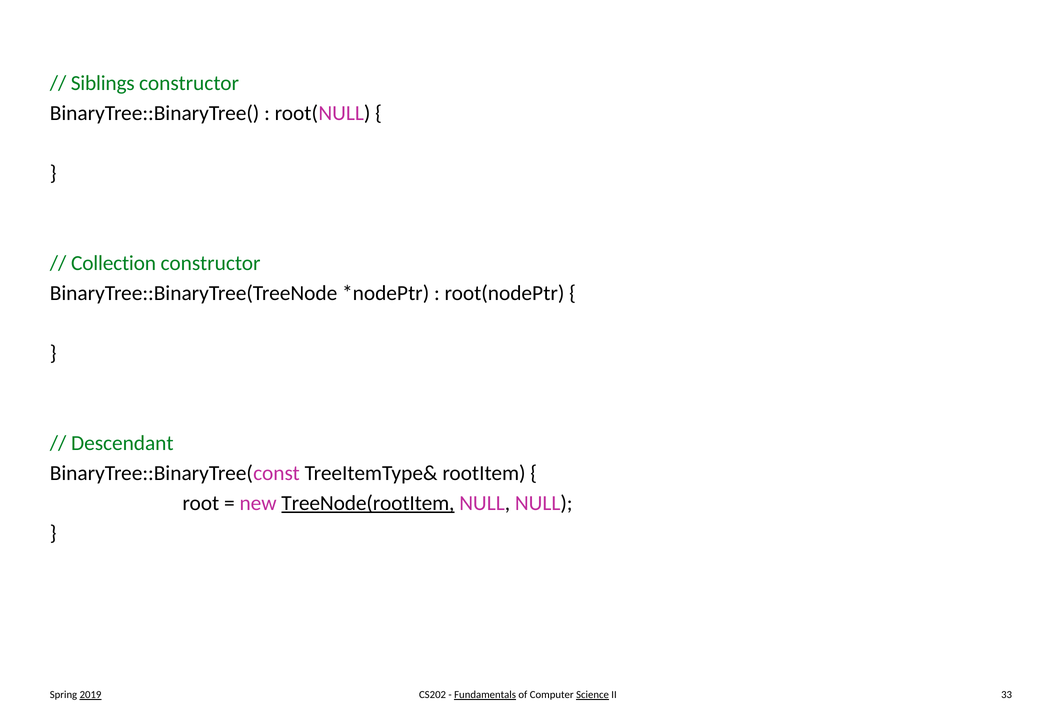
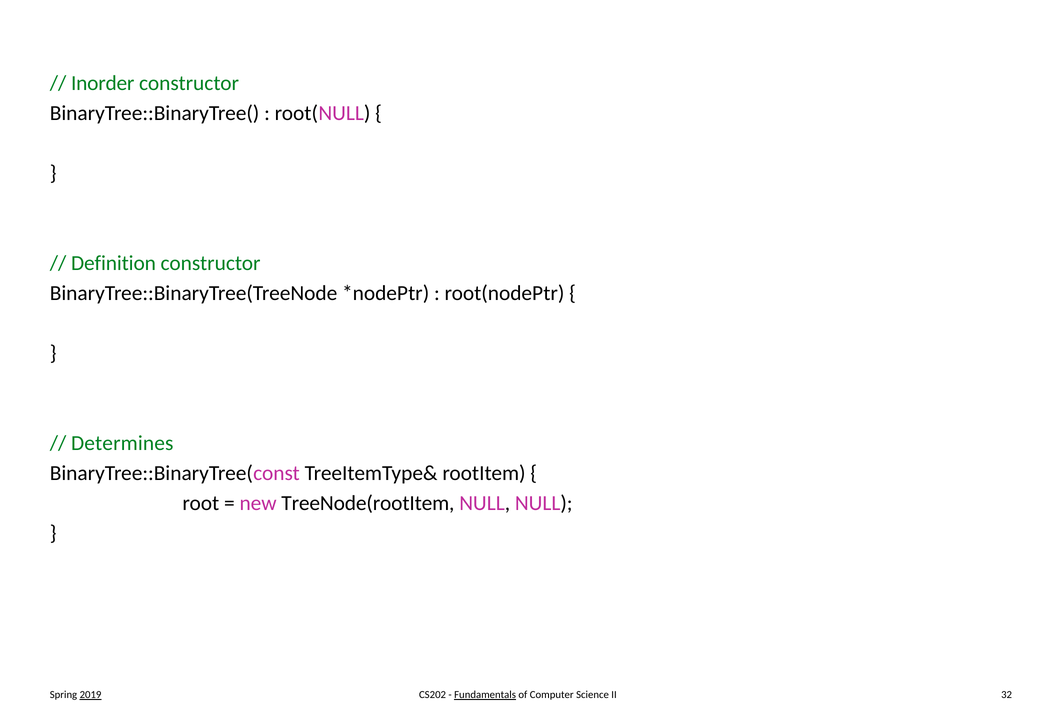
Siblings: Siblings -> Inorder (103, 83)
Collection: Collection -> Definition (113, 263)
Descendant: Descendant -> Determines (122, 443)
TreeNode(rootItem underline: present -> none (368, 503)
Science underline: present -> none (593, 695)
33: 33 -> 32 (1007, 695)
